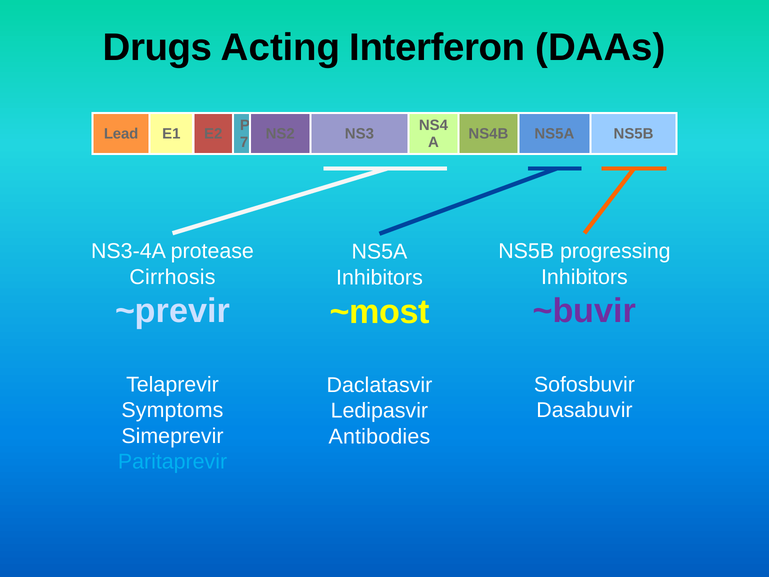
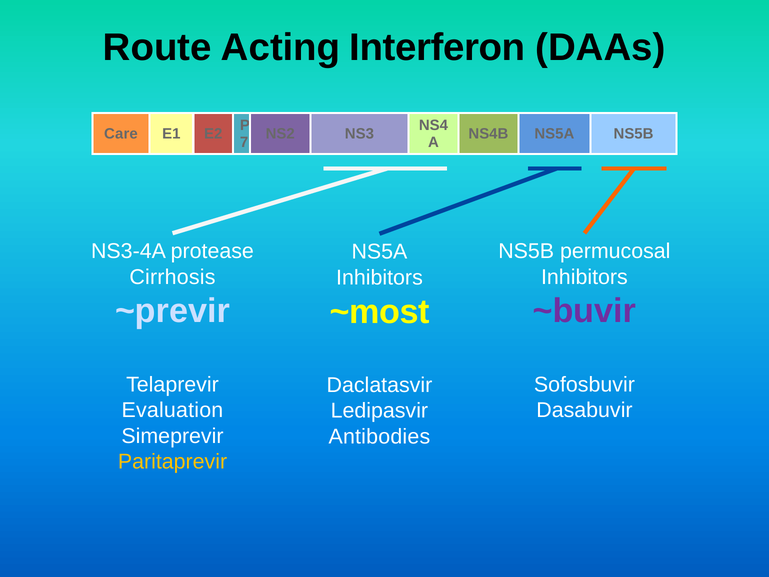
Drugs: Drugs -> Route (157, 48)
Lead: Lead -> Care (121, 134)
progressing: progressing -> permucosal (615, 251)
Symptoms: Symptoms -> Evaluation (172, 410)
Paritaprevir colour: light blue -> yellow (173, 461)
